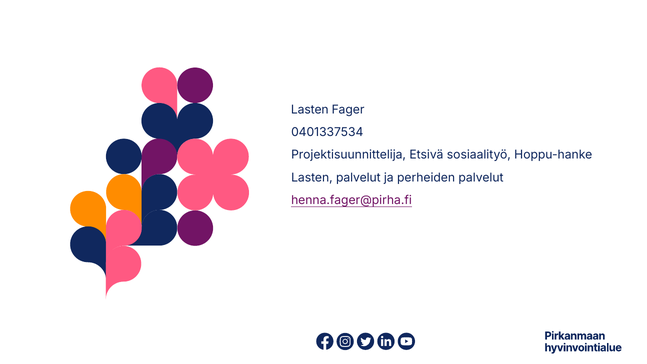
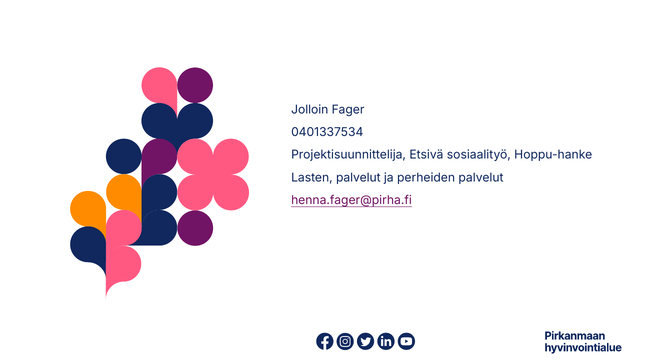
Lasten: Lasten -> Jolloin (310, 110)
